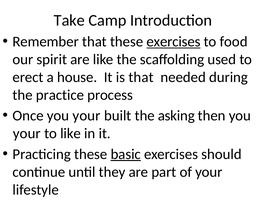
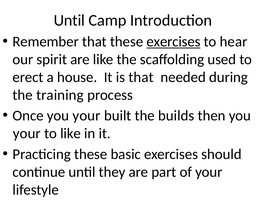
Take: Take -> Until (69, 20)
food: food -> hear (234, 41)
practice: practice -> training (60, 95)
asking: asking -> builds (176, 115)
basic underline: present -> none (126, 154)
